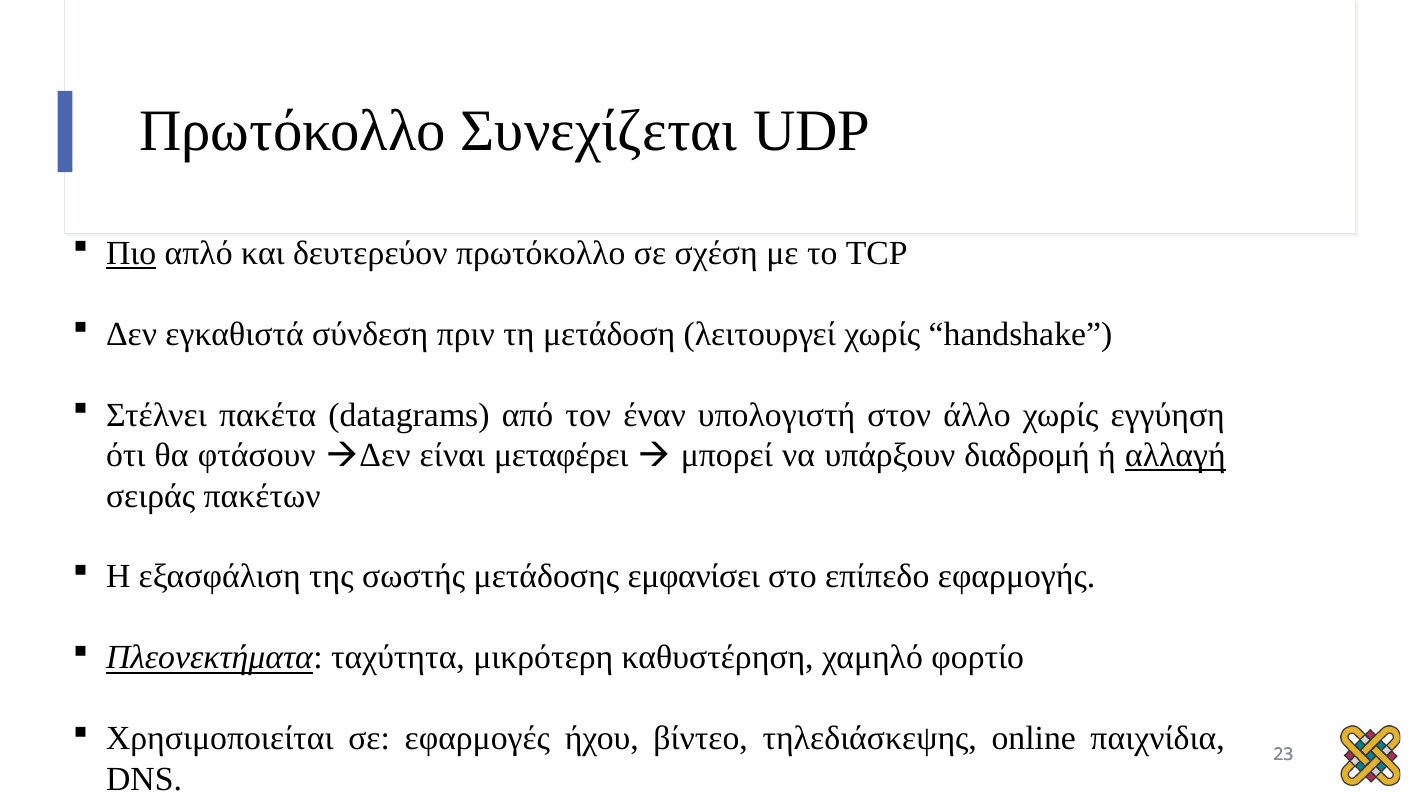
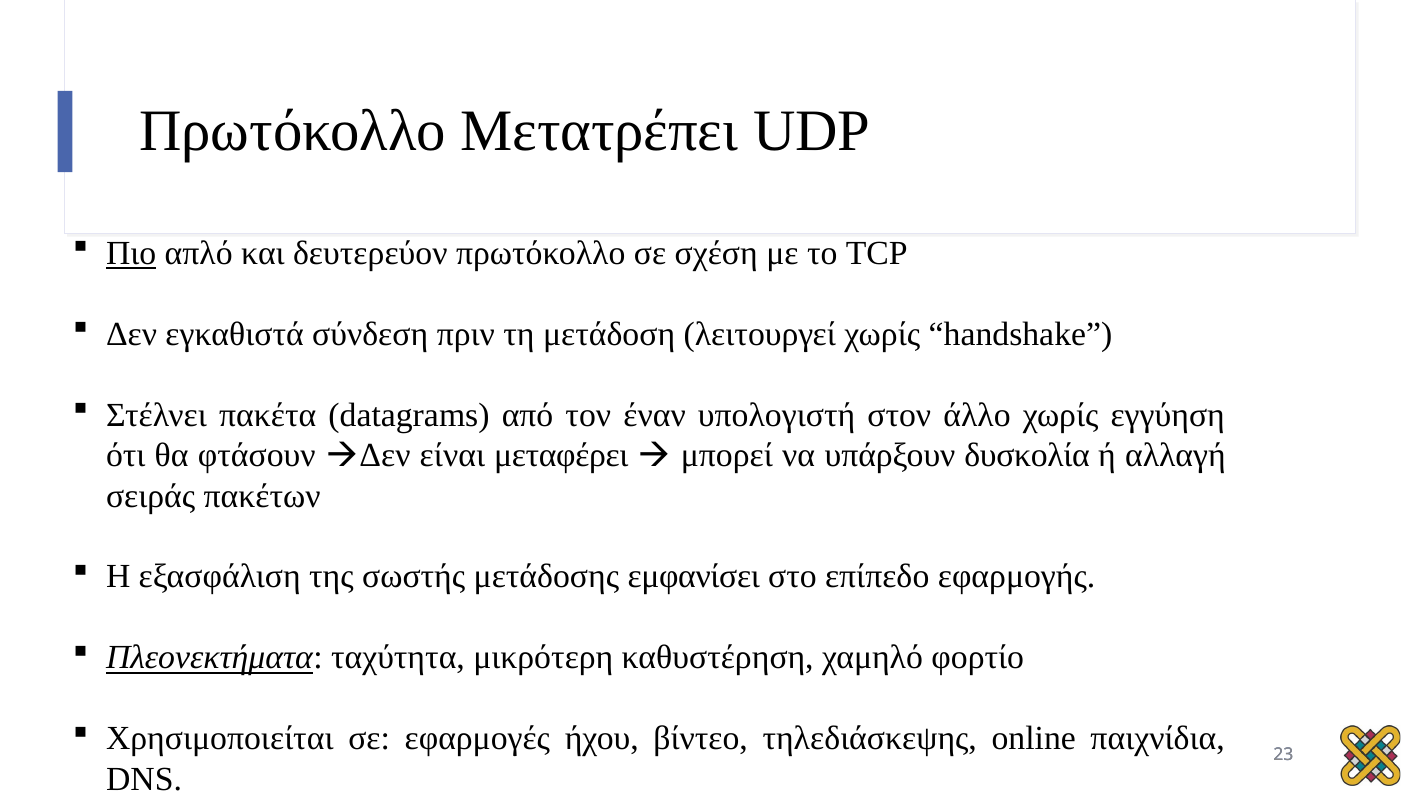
Συνεχίζεται: Συνεχίζεται -> Μετατρέπει (599, 131)
διαδρομή: διαδρομή -> δυσκολία (1027, 456)
αλλαγή underline: present -> none (1175, 456)
